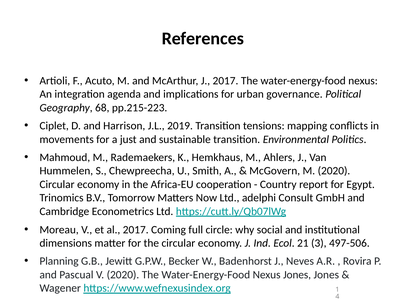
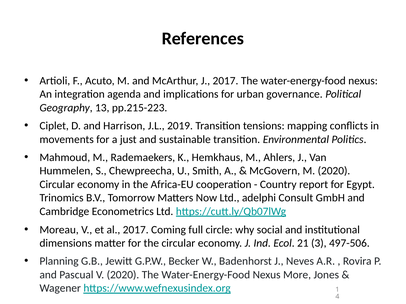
68: 68 -> 13 (102, 108)
Nexus Jones: Jones -> More (297, 275)
